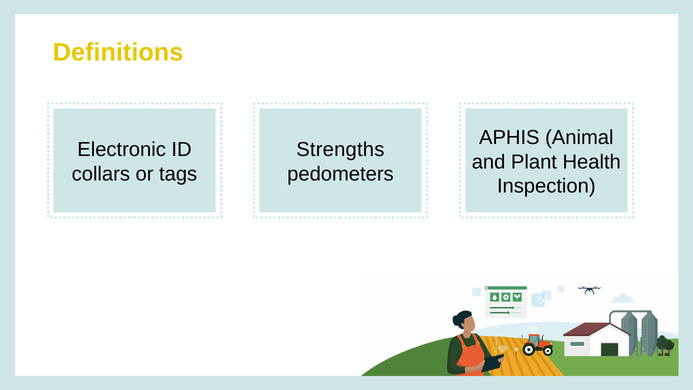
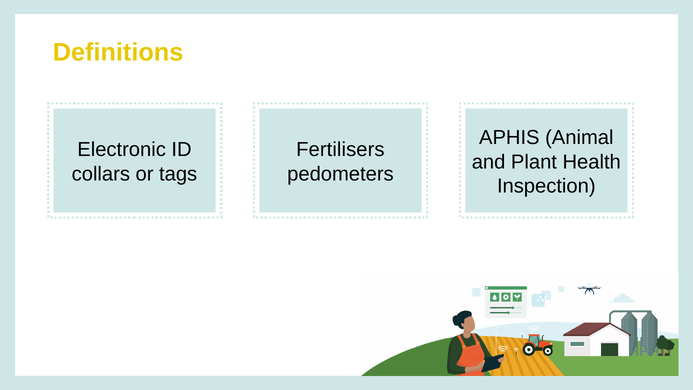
Strengths: Strengths -> Fertilisers (340, 150)
